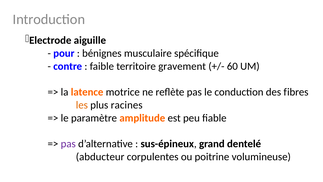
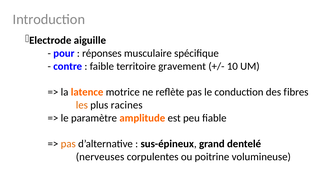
bénignes: bénignes -> réponses (102, 53)
60: 60 -> 10 (232, 66)
pas colour: purple -> orange (68, 144)
abducteur: abducteur -> nerveuses (100, 157)
